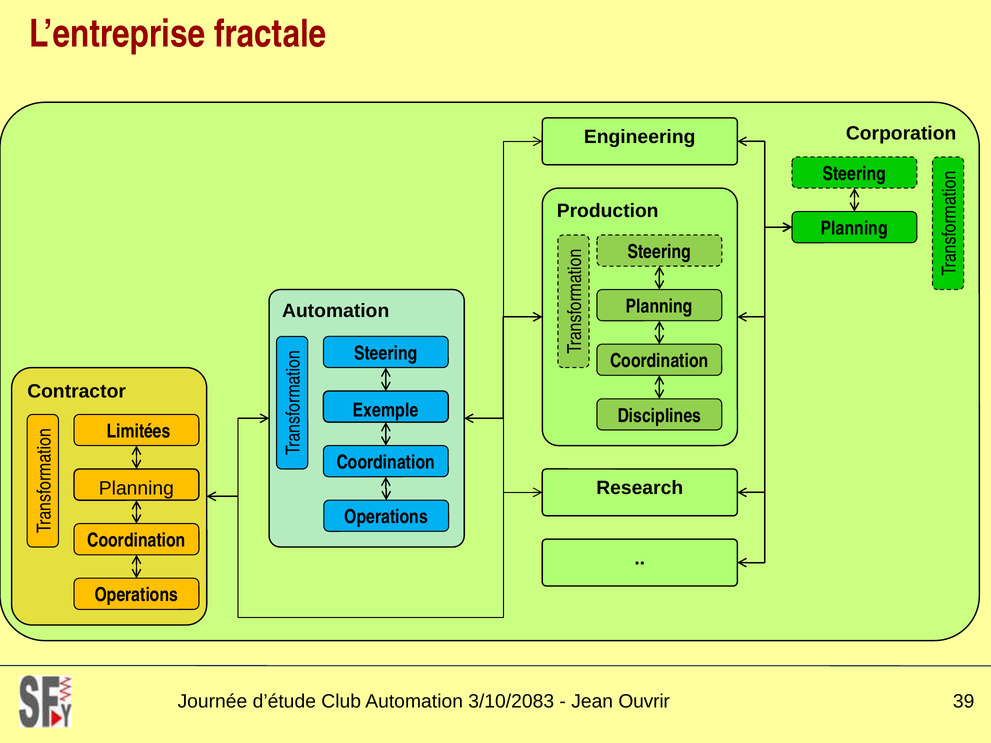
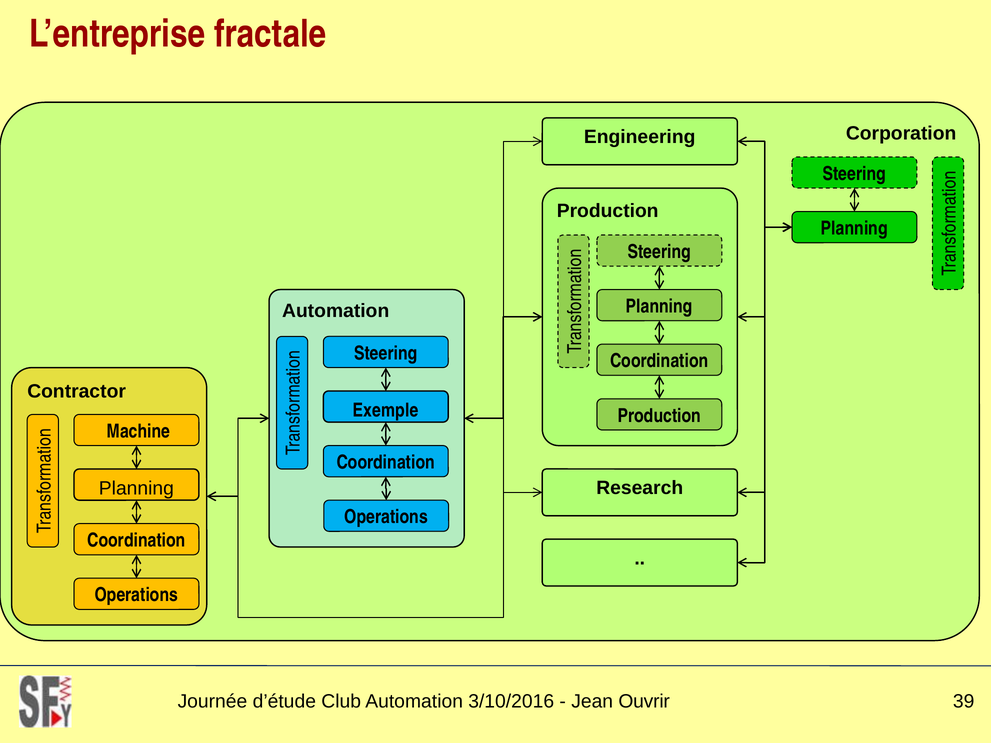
Disciplines: Disciplines -> Production (659, 416)
Limitées: Limitées -> Machine (139, 431)
3/10/2083: 3/10/2083 -> 3/10/2016 (511, 702)
